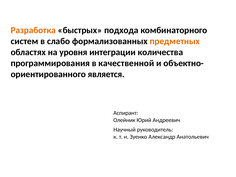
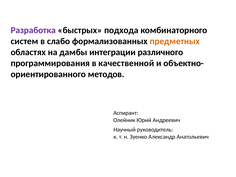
Разработка colour: orange -> purple (33, 30)
уровня: уровня -> дамбы (73, 52)
количества: количества -> различного (160, 52)
является: является -> методов (106, 74)
